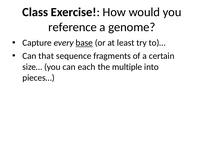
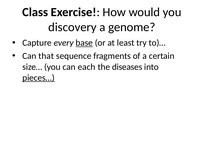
reference: reference -> discovery (72, 27)
multiple: multiple -> diseases (127, 67)
pieces… underline: none -> present (39, 78)
